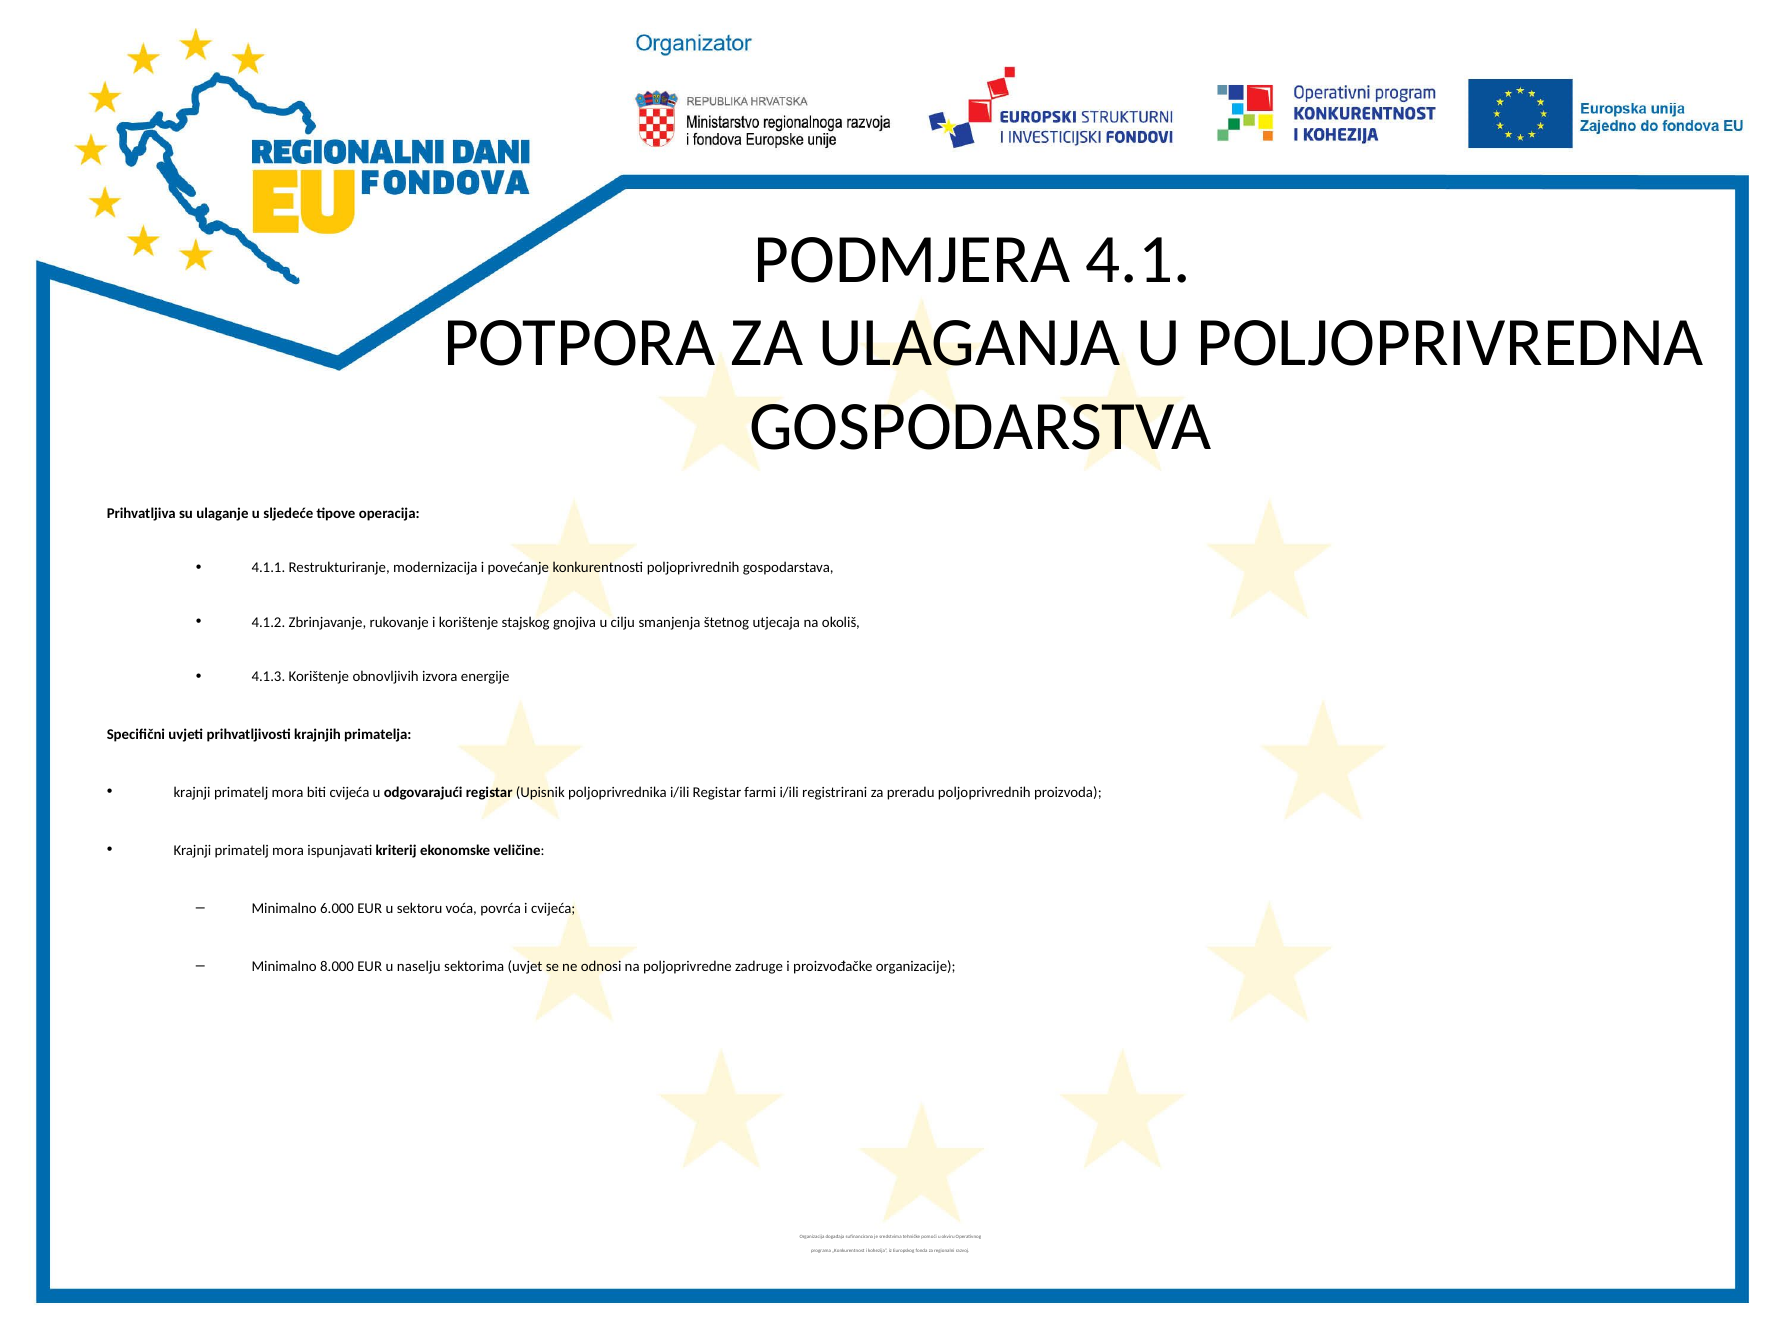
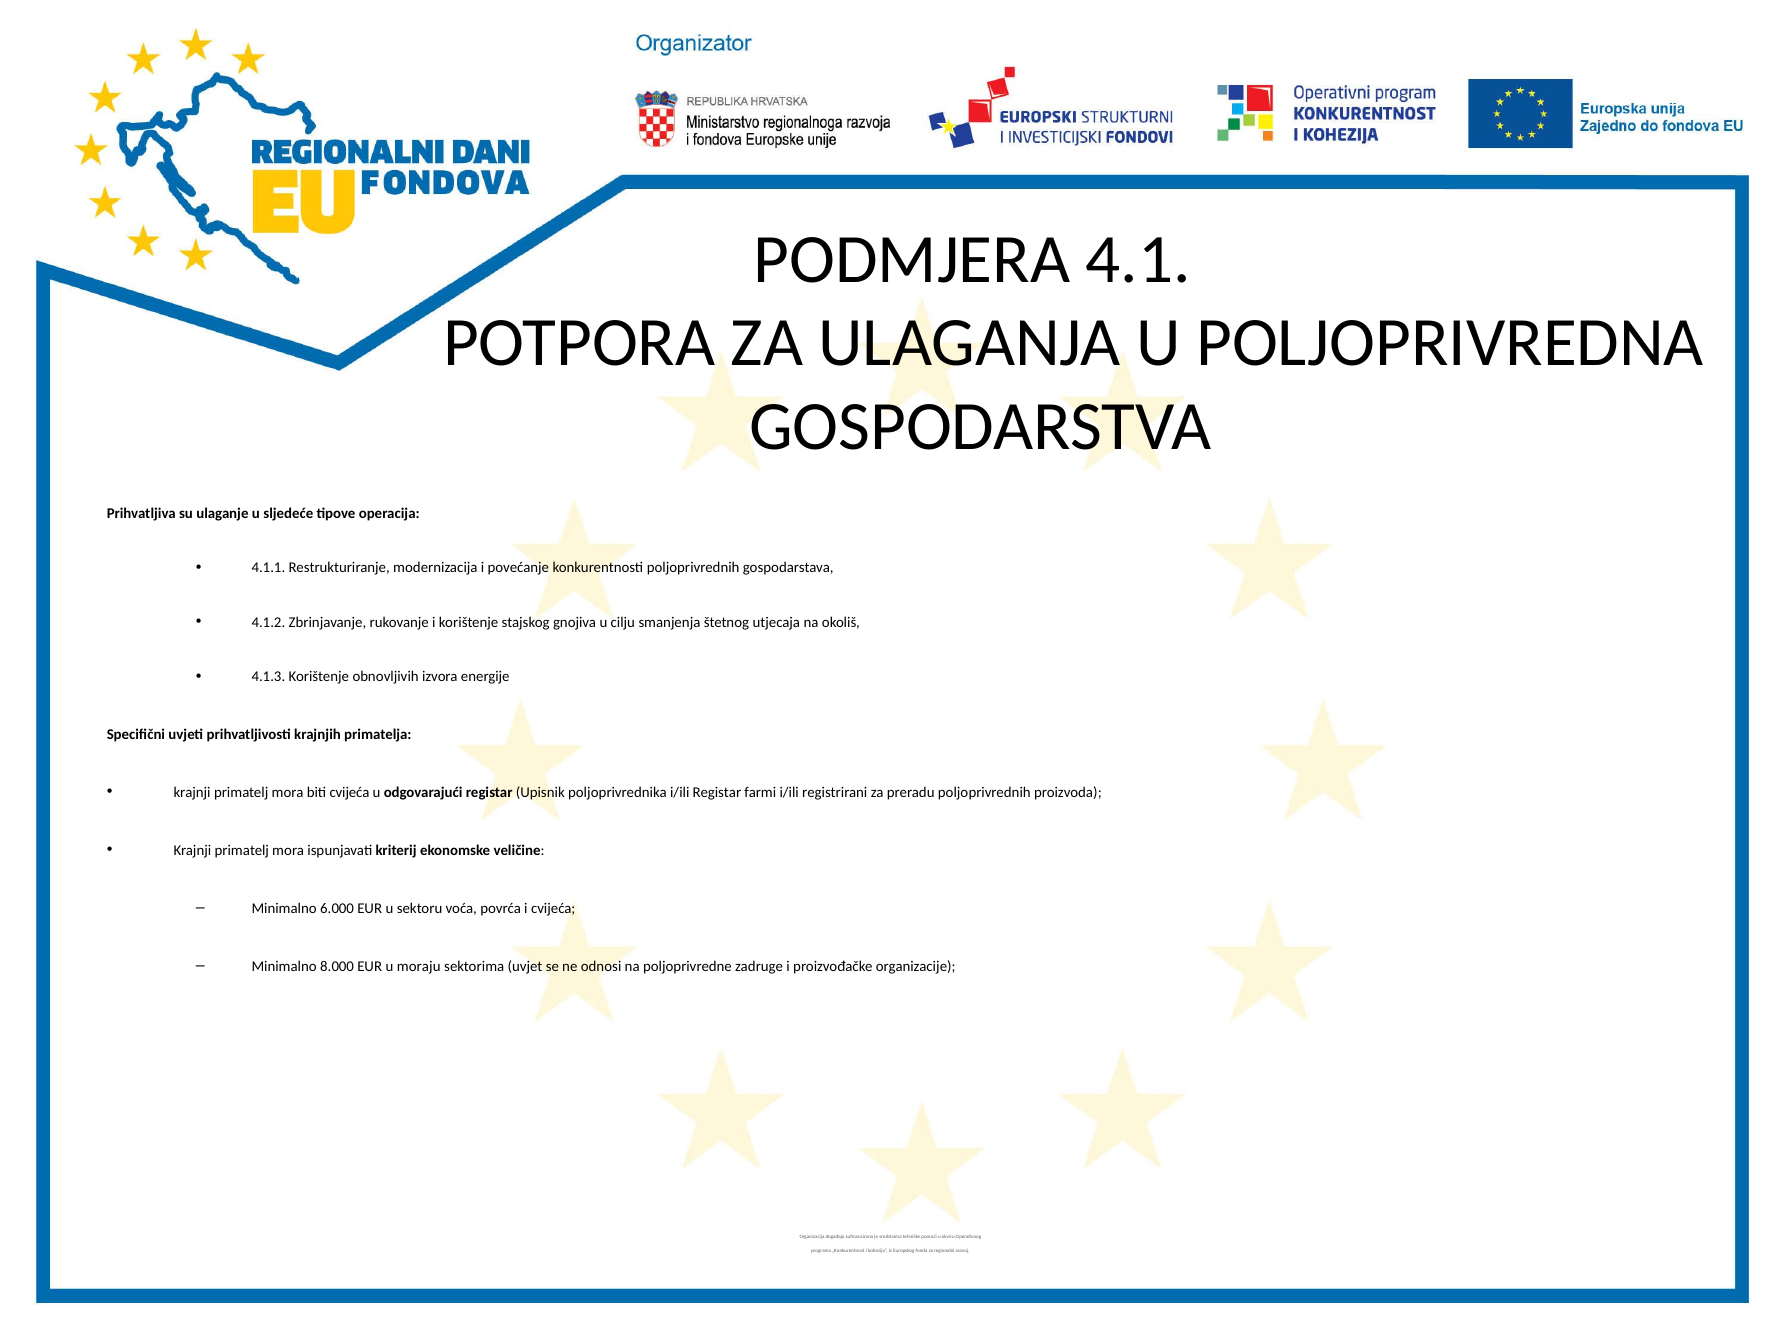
naselju: naselju -> moraju (419, 966)
